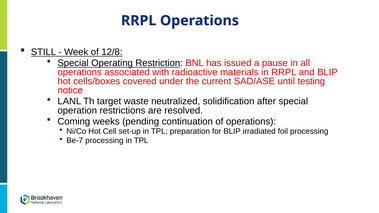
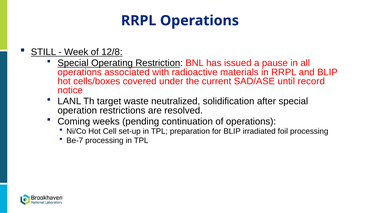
testing: testing -> record (311, 81)
